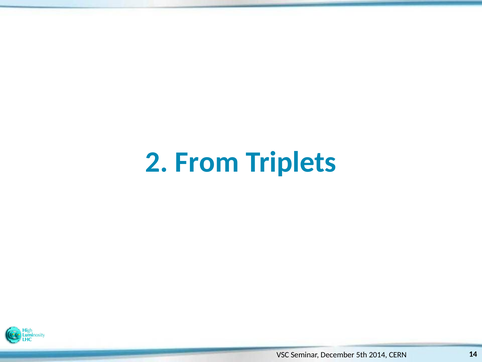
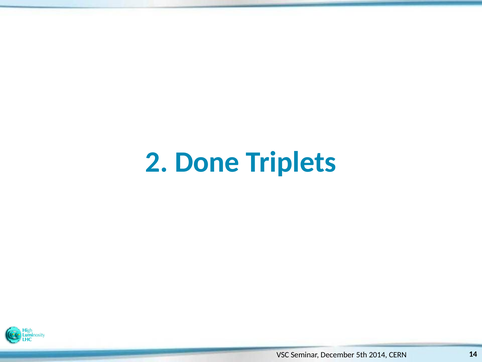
From: From -> Done (207, 162)
